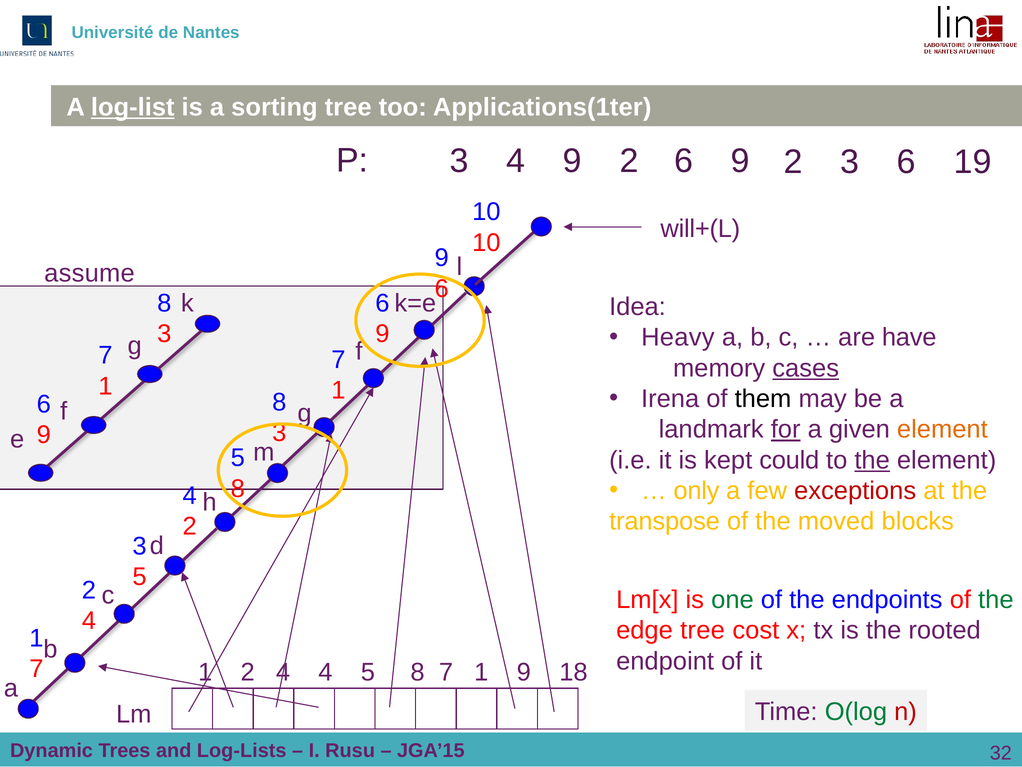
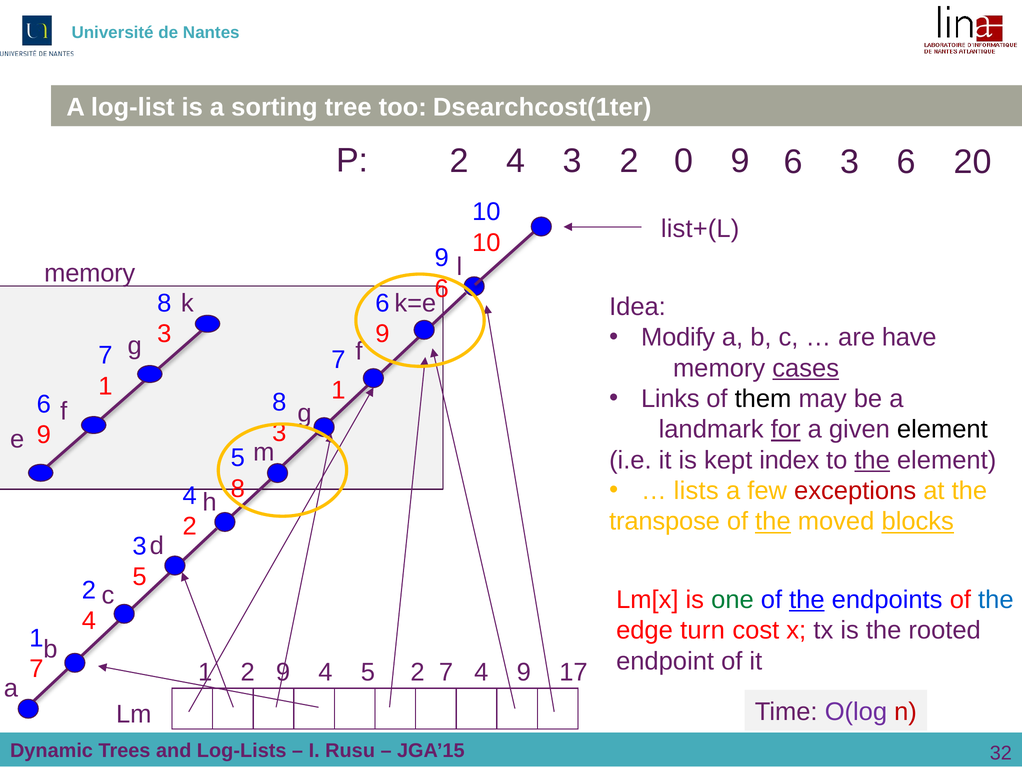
log-list underline: present -> none (133, 107)
Applications(1ter: Applications(1ter -> Dsearchcost(1ter (542, 107)
P 3: 3 -> 2 (459, 161)
4 9: 9 -> 3 (572, 161)
2 6: 6 -> 0 (684, 161)
2: 2 -> 6 (793, 162)
19: 19 -> 20 (973, 162)
will+(L: will+(L -> list+(L (700, 229)
assume: assume -> memory (90, 273)
Heavy: Heavy -> Modify (678, 337)
Irena: Irena -> Links (670, 399)
element colour: orange -> black (942, 429)
could: could -> index (789, 460)
only: only -> lists (696, 491)
the underline: none -> present (773, 521)
blocks underline: none -> present (918, 521)
the underline: none -> present (807, 599)
the colour: green -> blue (996, 599)
edge tree: tree -> turn (703, 630)
1 2 4: 4 -> 9 (283, 672)
4 5 8: 8 -> 2 (418, 672)
1: 1 -> 4 (481, 672)
18: 18 -> 17 (574, 672)
O(log colour: green -> purple (856, 712)
